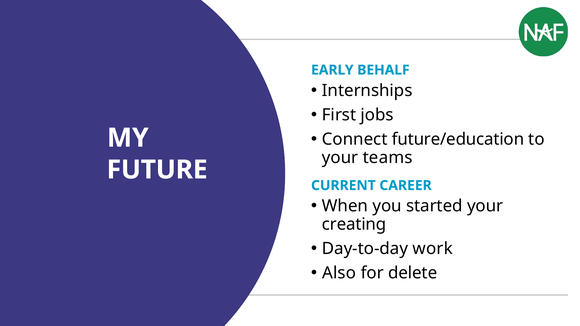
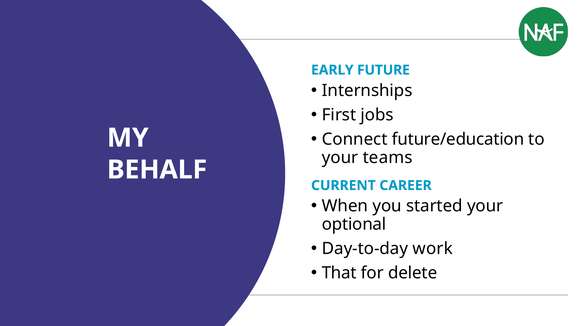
BEHALF: BEHALF -> FUTURE (383, 70)
FUTURE: FUTURE -> BEHALF (157, 170)
creating: creating -> optional (354, 224)
Also: Also -> That (339, 273)
